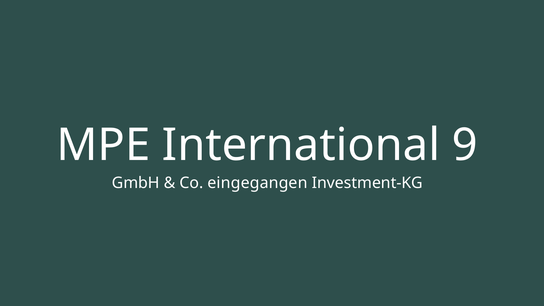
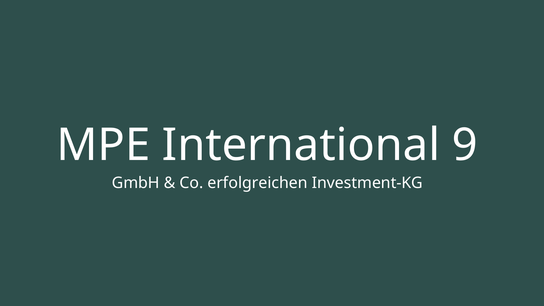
eingegangen: eingegangen -> erfolgreichen (258, 183)
